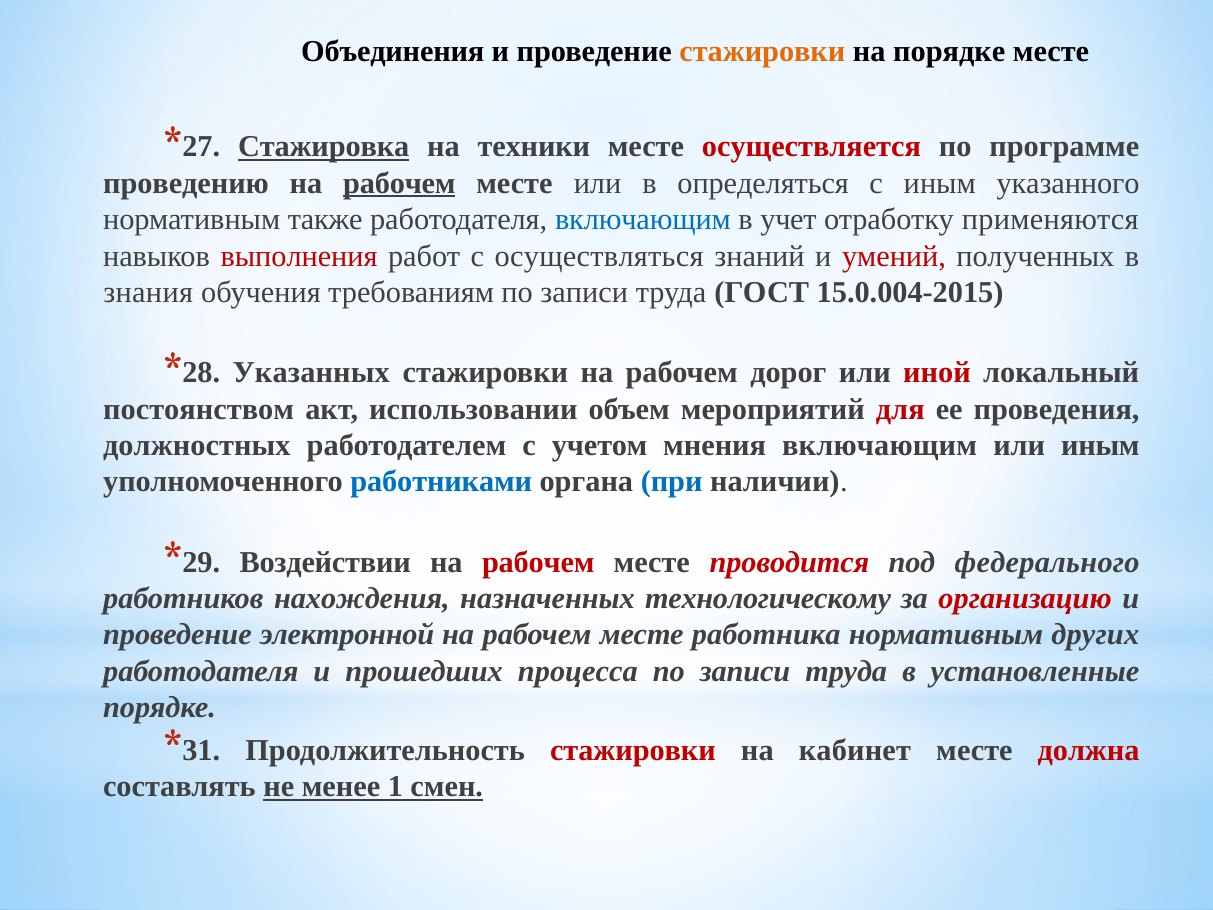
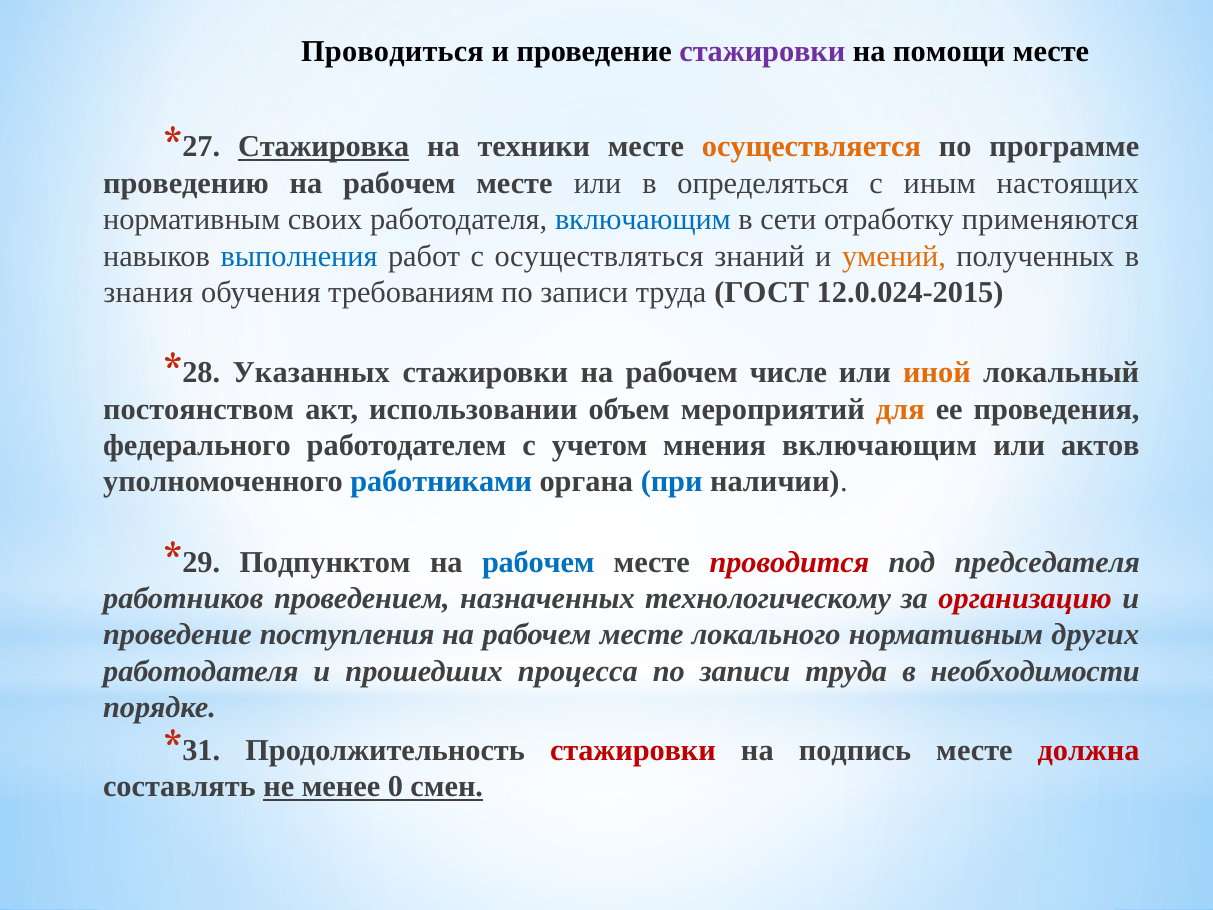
Объединения: Объединения -> Проводиться (393, 51)
стажировки colour: orange -> purple (762, 51)
на порядке: порядке -> помощи (949, 51)
осуществляется colour: red -> orange (811, 147)
рабочем underline: present -> none (399, 183)
указанного: указанного -> настоящих (1068, 183)
также: также -> своих (325, 220)
учет: учет -> сети (788, 220)
выполнения colour: red -> blue (299, 256)
умений colour: red -> orange (894, 256)
15.0.004-2015: 15.0.004-2015 -> 12.0.024-2015 (910, 292)
дорог: дорог -> числе (788, 373)
иной colour: red -> orange (937, 373)
для colour: red -> orange (900, 409)
должностных: должностных -> федерального (197, 445)
или иным: иным -> актов (1100, 445)
Воздействии: Воздействии -> Подпунктом (325, 562)
рабочем colour: red -> blue (538, 562)
федерального: федерального -> председателя (1047, 562)
нахождения: нахождения -> проведением (362, 598)
электронной: электронной -> поступления (347, 635)
работника: работника -> локального (766, 635)
установленные: установленные -> необходимости (1035, 671)
кабинет: кабинет -> подпись (855, 750)
1: 1 -> 0 (395, 786)
